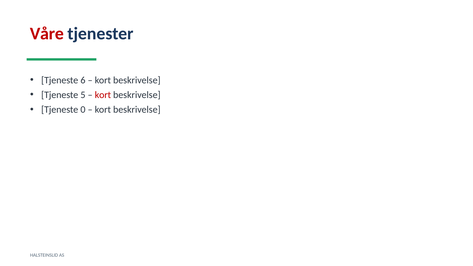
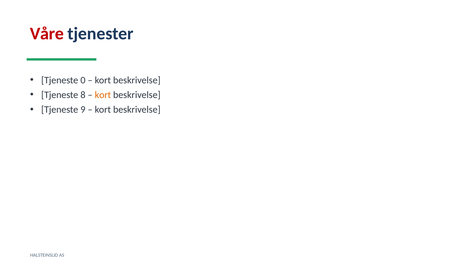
6: 6 -> 0 (83, 80)
5: 5 -> 8 (83, 95)
kort colour: red -> orange (103, 95)
0: 0 -> 9 (83, 110)
